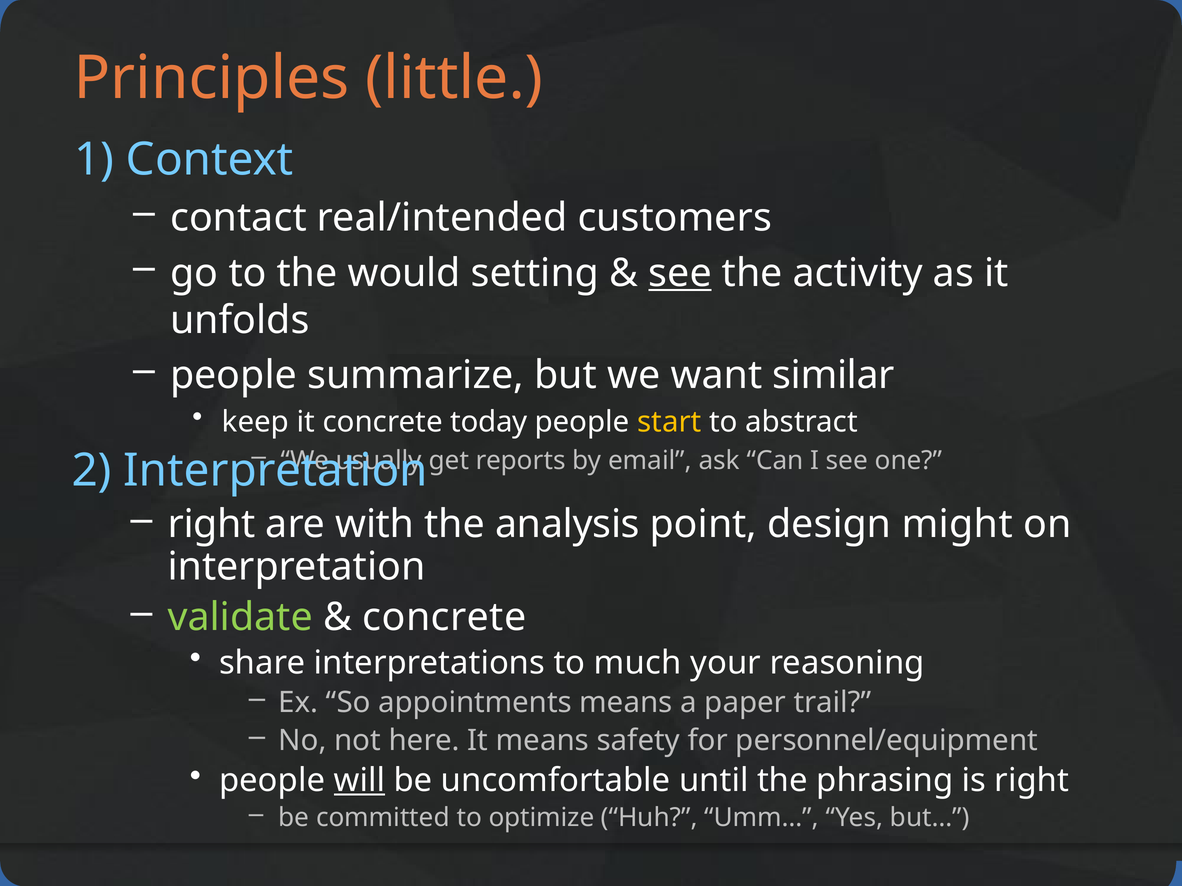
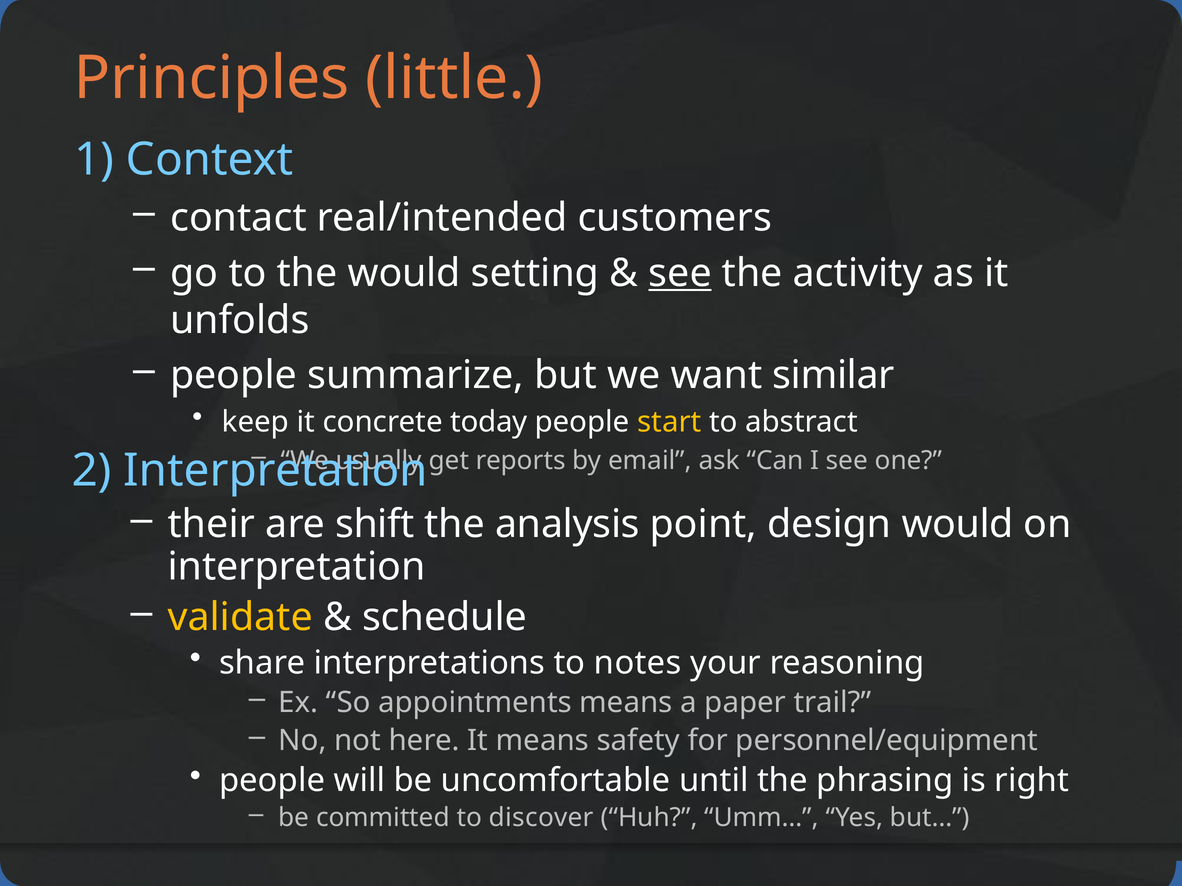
right: right -> their (211, 525)
with: with -> shift (375, 525)
design might: might -> would (958, 525)
validate colour: light green -> yellow (240, 618)
concrete: concrete -> schedule (445, 618)
much: much -> notes (638, 663)
will underline: present -> none (359, 781)
optimize: optimize -> discover (541, 818)
